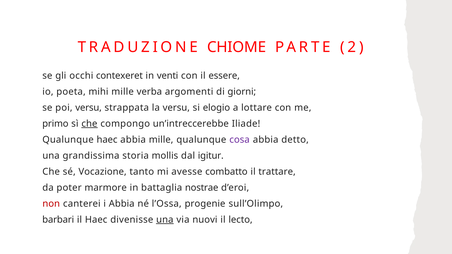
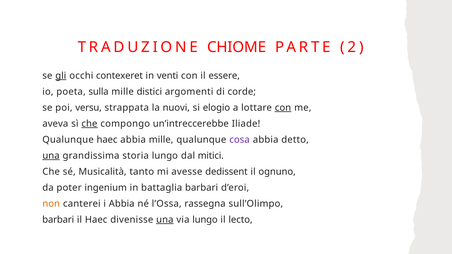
gli underline: none -> present (61, 76)
mihi: mihi -> sulla (99, 92)
verba: verba -> distici (149, 92)
giorni: giorni -> corde (242, 92)
la versu: versu -> nuovi (176, 108)
con underline: none -> present (283, 108)
primo: primo -> aveva (55, 124)
una underline: none -> present (51, 156)
storia mollis: mollis -> lungo (165, 156)
igitur: igitur -> mitici (211, 156)
Vocazione: Vocazione -> Musicalità (103, 172)
combatto: combatto -> dedissent (226, 172)
trattare: trattare -> ognuno (277, 172)
marmore: marmore -> ingenium (106, 188)
battaglia nostrae: nostrae -> barbari (202, 188)
non colour: red -> orange (51, 204)
progenie: progenie -> rassegna (205, 204)
via nuovi: nuovi -> lungo (205, 220)
